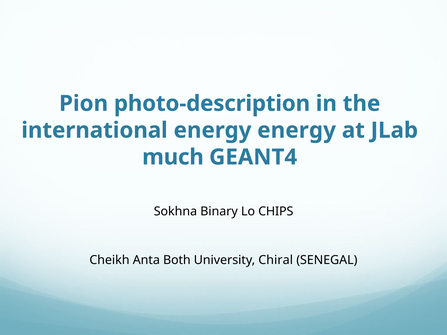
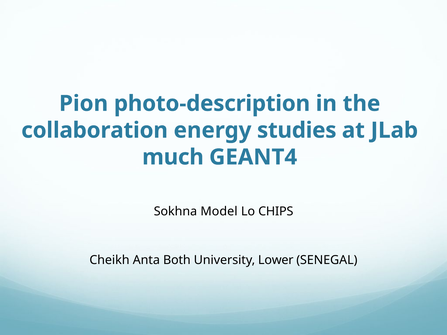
international: international -> collaboration (95, 130)
energy energy: energy -> studies (297, 130)
Binary: Binary -> Model (219, 212)
Chiral: Chiral -> Lower (276, 260)
